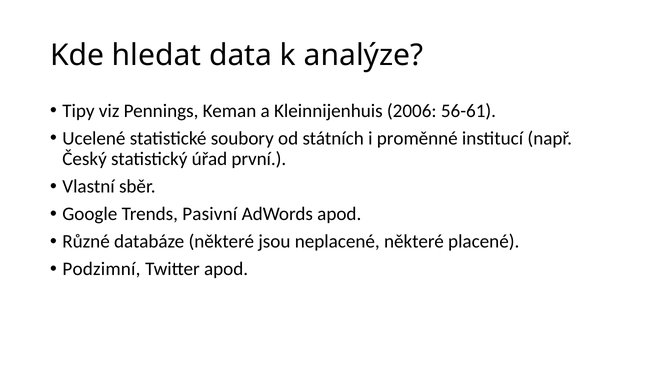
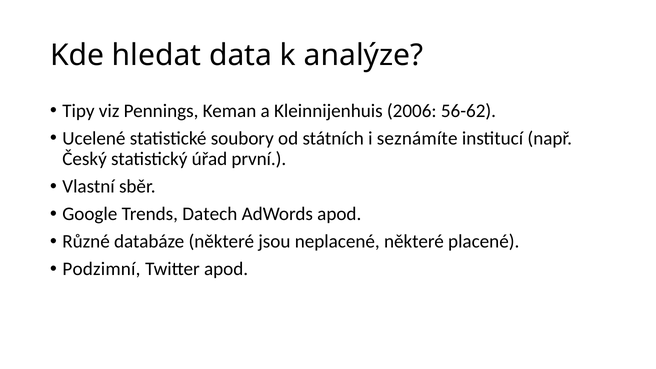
56-61: 56-61 -> 56-62 (468, 111)
proměnné: proměnné -> seznámíte (417, 138)
Pasivní: Pasivní -> Datech (210, 214)
